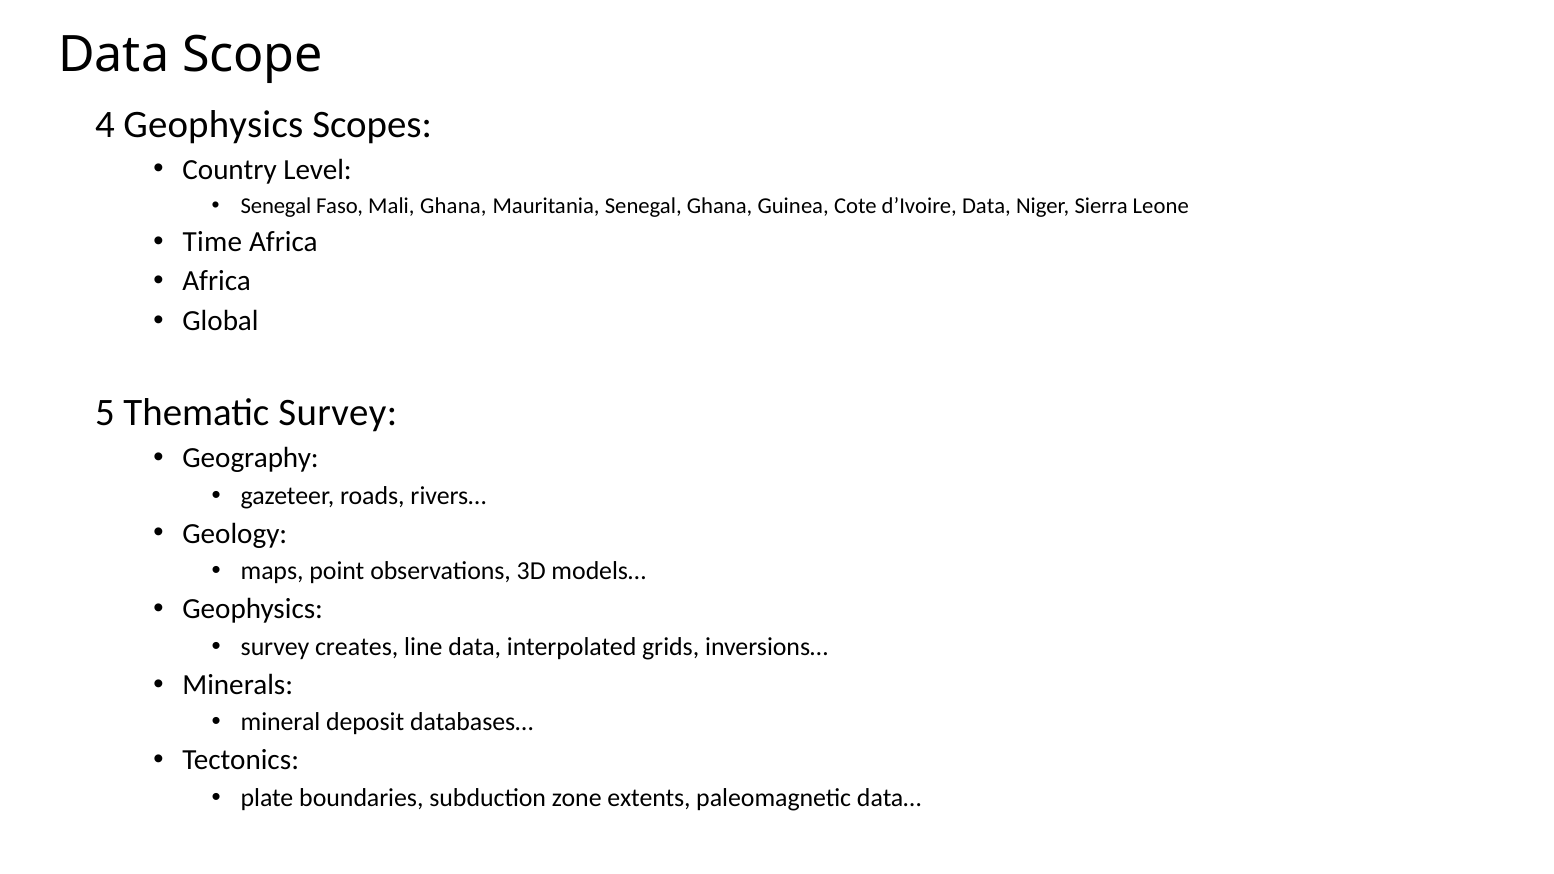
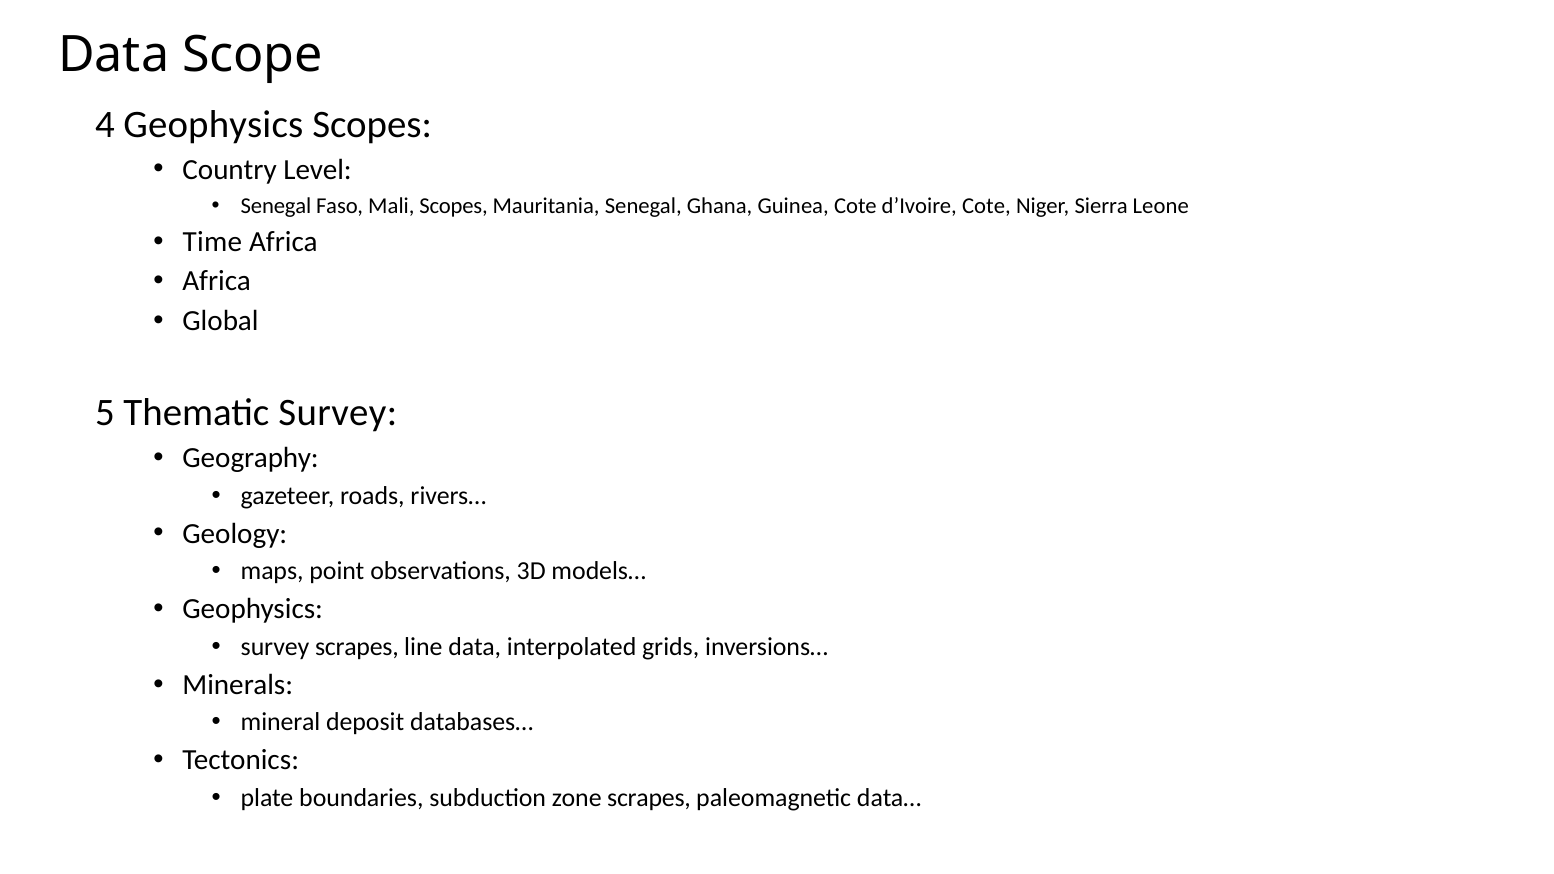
Mali Ghana: Ghana -> Scopes (454, 206)
d’Ivoire Data: Data -> Cote (986, 206)
survey creates: creates -> scrapes (357, 647)
zone extents: extents -> scrapes (649, 798)
